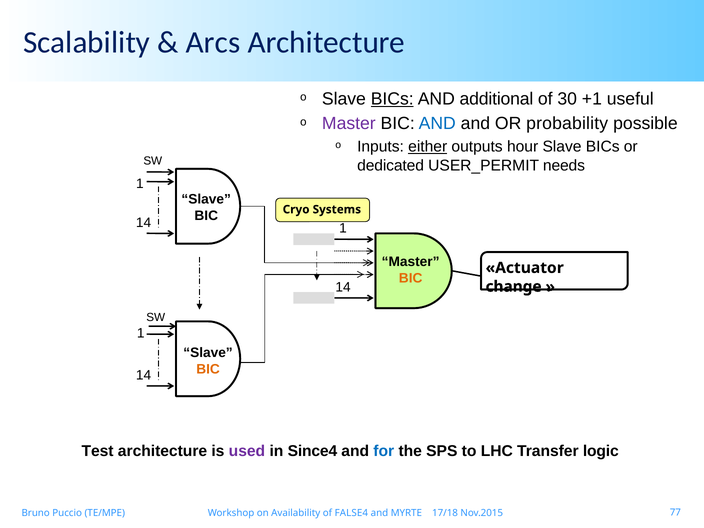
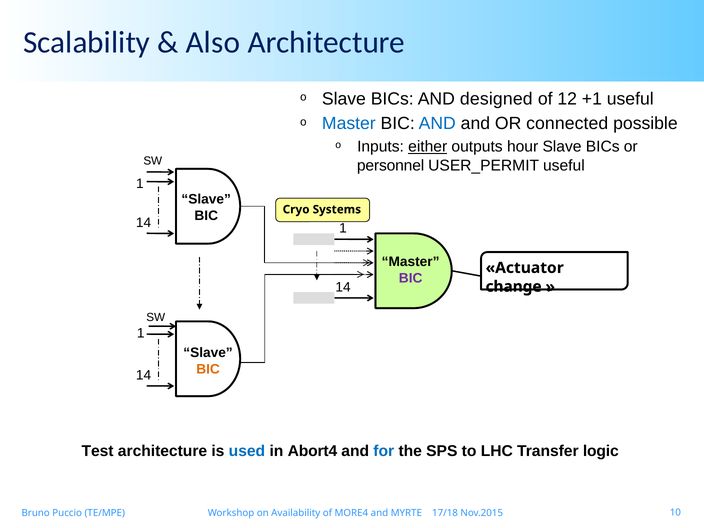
Arcs: Arcs -> Also (213, 42)
BICs underline: present -> none (392, 99)
additional: additional -> designed (496, 99)
30: 30 -> 12 (567, 99)
Master colour: purple -> blue (349, 124)
probability: probability -> connected (567, 124)
dedicated: dedicated -> personnel (391, 165)
USER_PERMIT needs: needs -> useful (564, 165)
BIC colour: orange -> purple (411, 278)
used colour: purple -> blue (247, 451)
Since4: Since4 -> Abort4 (312, 451)
FALSE4: FALSE4 -> MORE4 (351, 513)
77: 77 -> 10 (675, 512)
